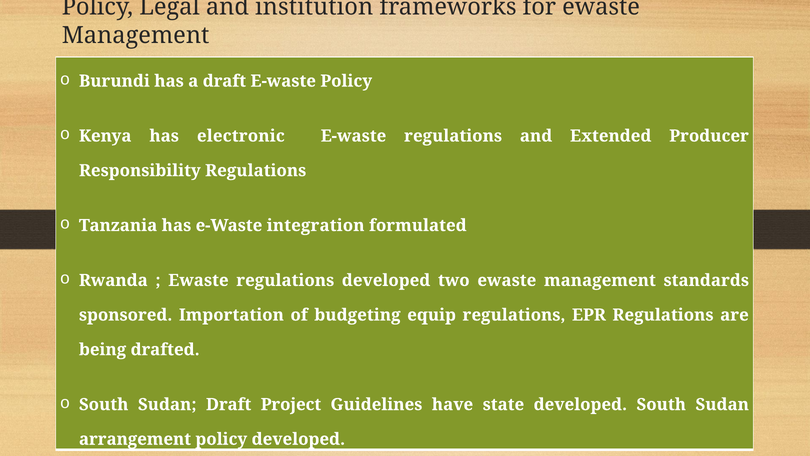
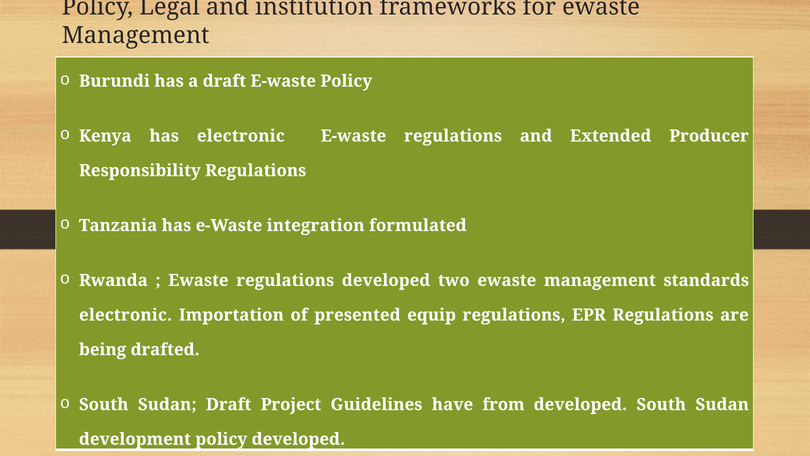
sponsored: sponsored -> electronic (126, 315)
budgeting: budgeting -> presented (357, 315)
state: state -> from (503, 404)
arrangement: arrangement -> development (135, 439)
